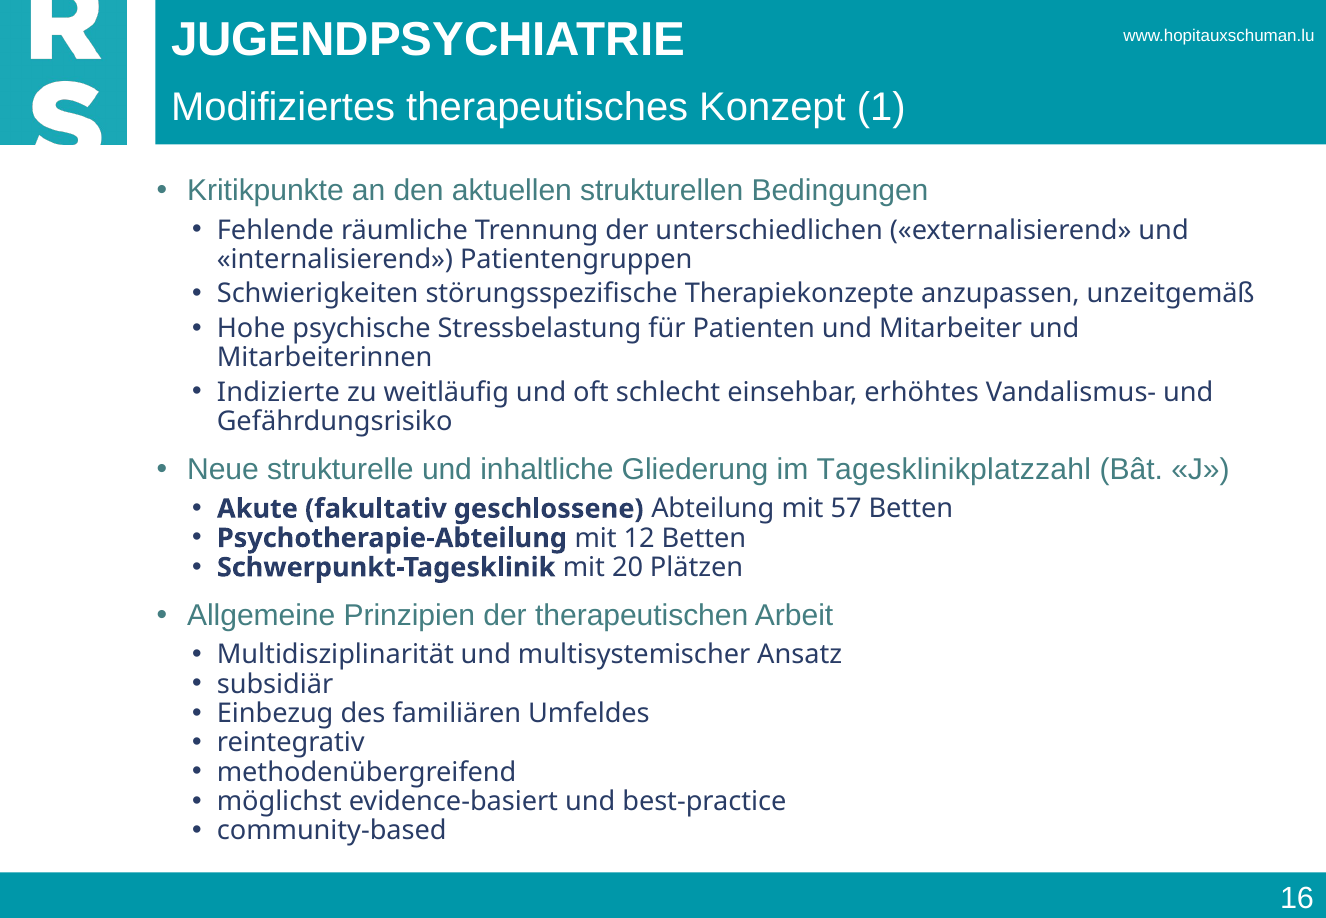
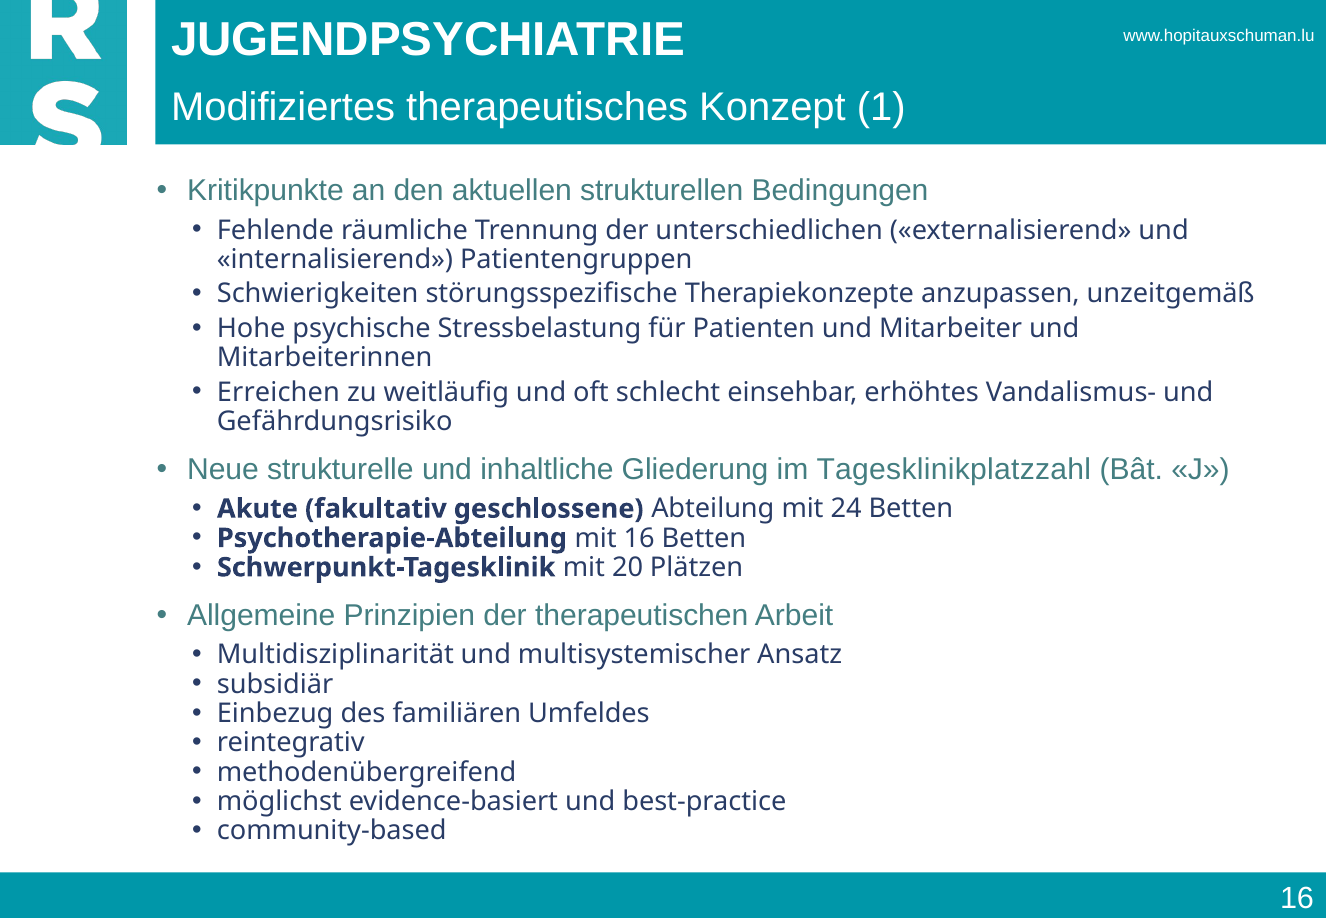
Indizierte: Indizierte -> Erreichen (278, 392)
57: 57 -> 24 (846, 509)
mit 12: 12 -> 16 (639, 538)
